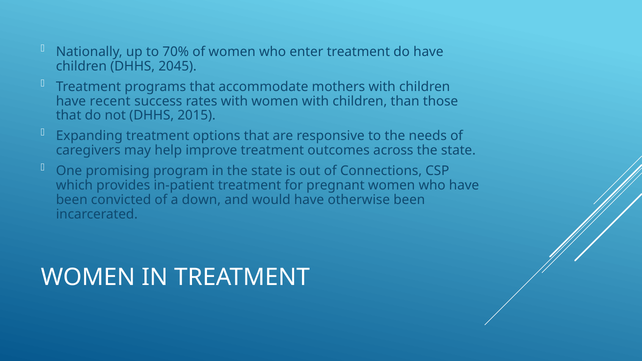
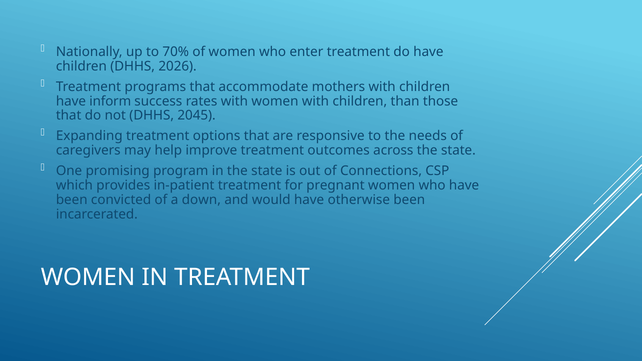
2045: 2045 -> 2026 (178, 66)
recent: recent -> inform (110, 101)
2015: 2015 -> 2045 (197, 116)
